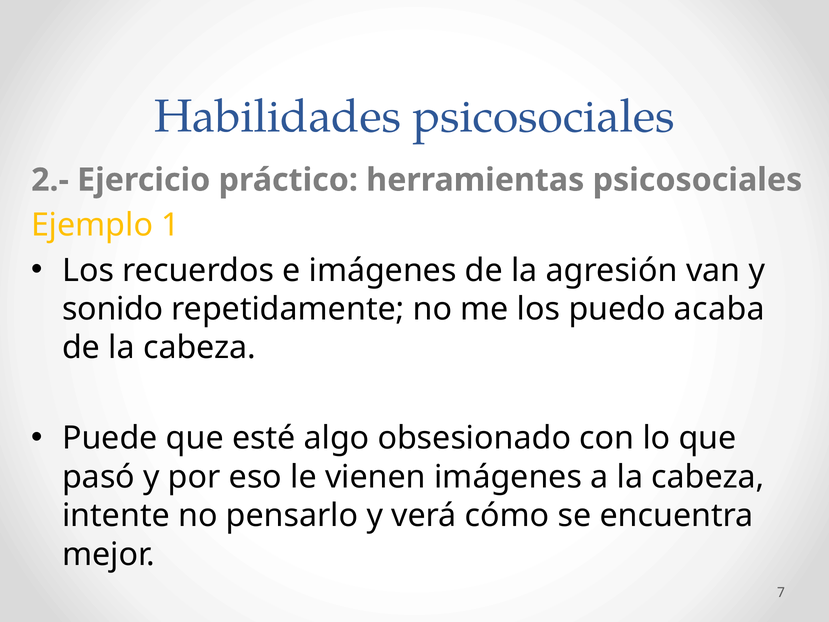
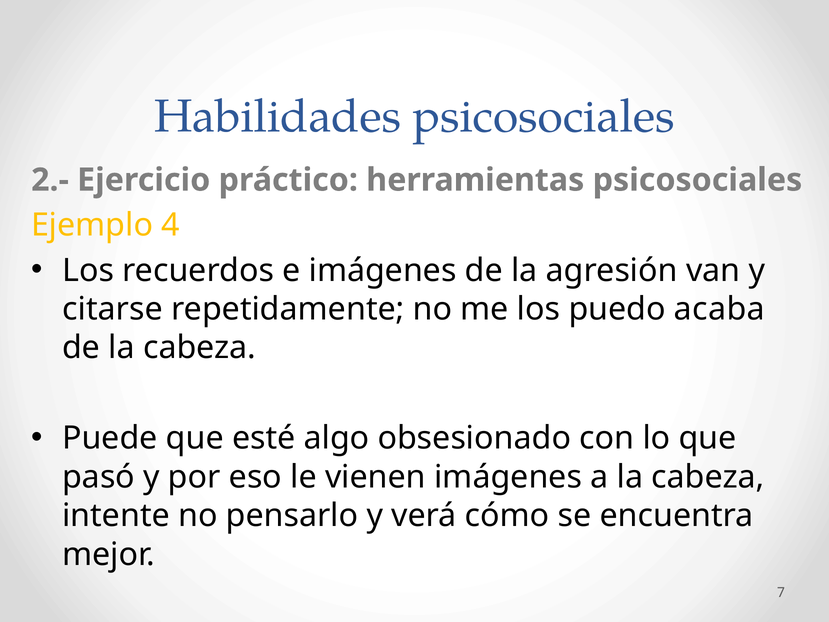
1: 1 -> 4 (171, 225)
sonido: sonido -> citarse (113, 309)
